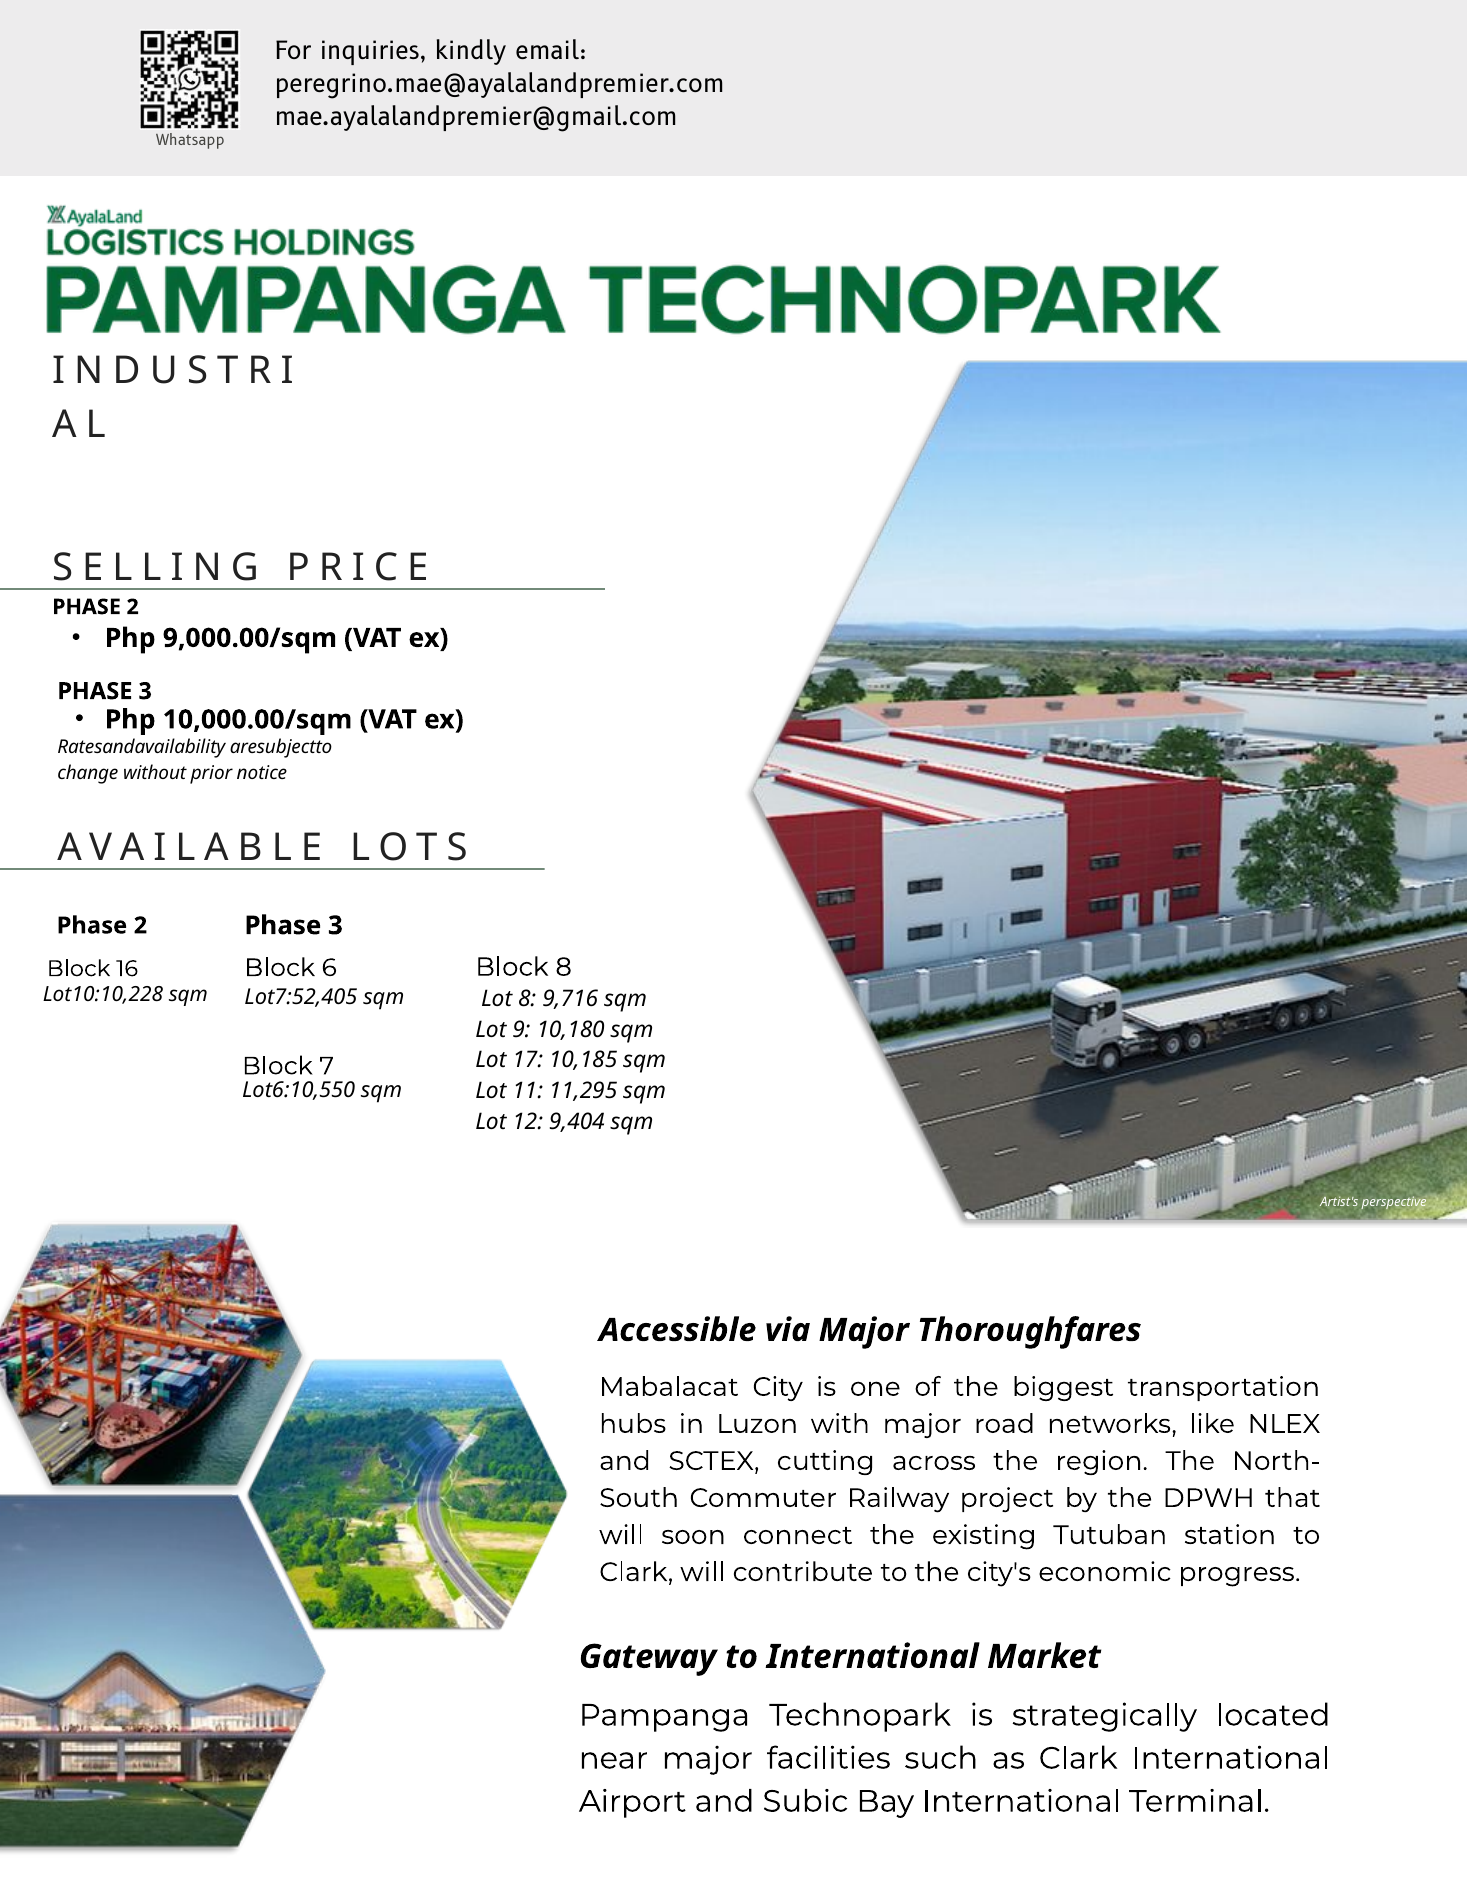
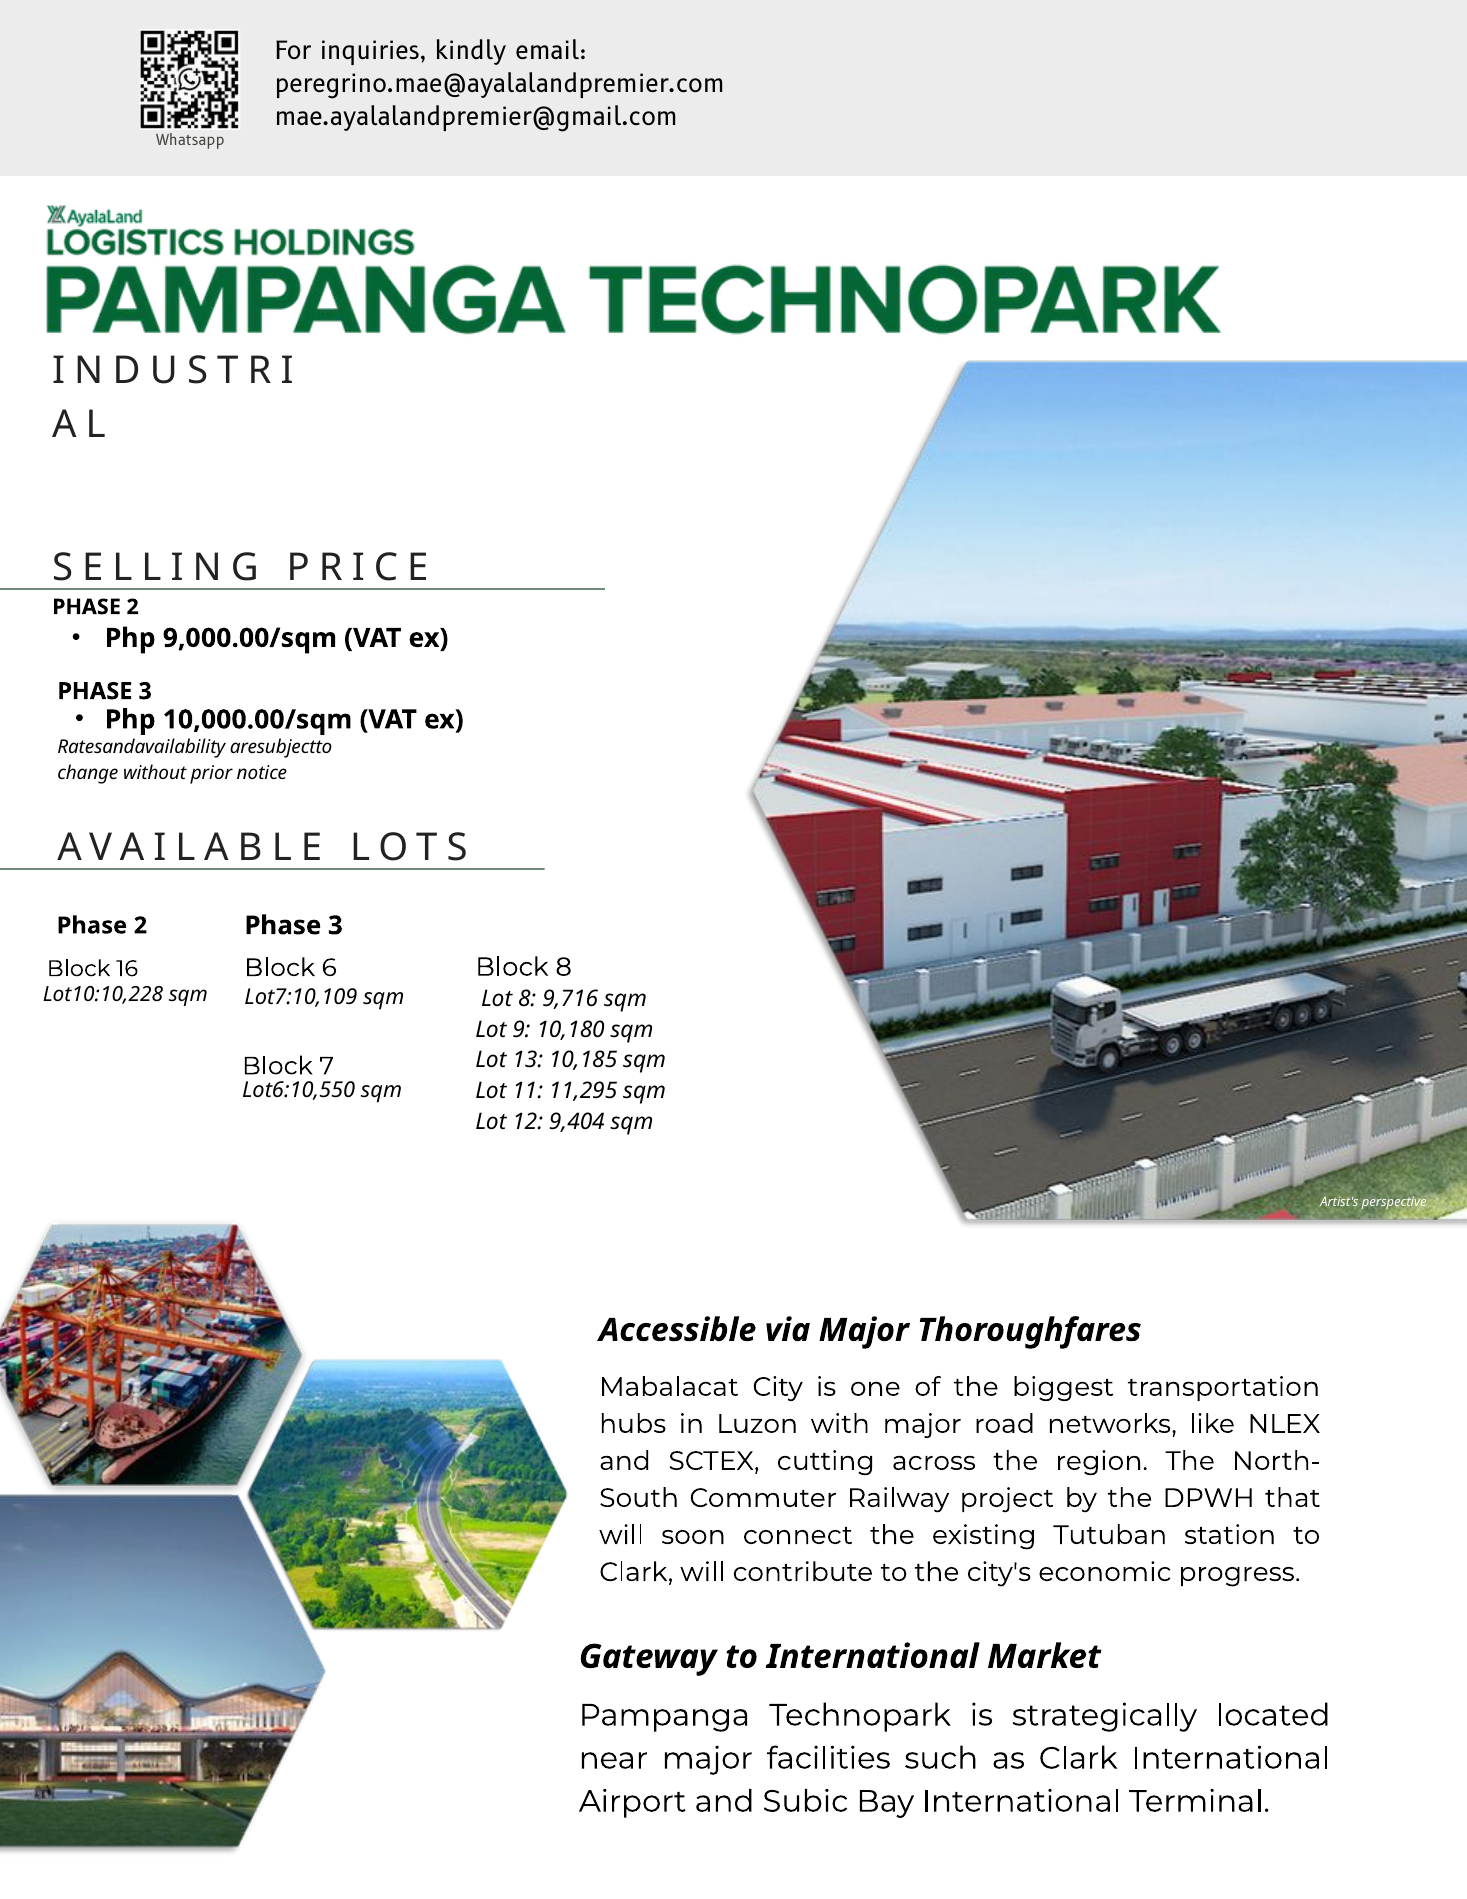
Lot7:52,405: Lot7:52,405 -> Lot7:10,109 (301, 997)
17: 17 -> 13 (528, 1060)
